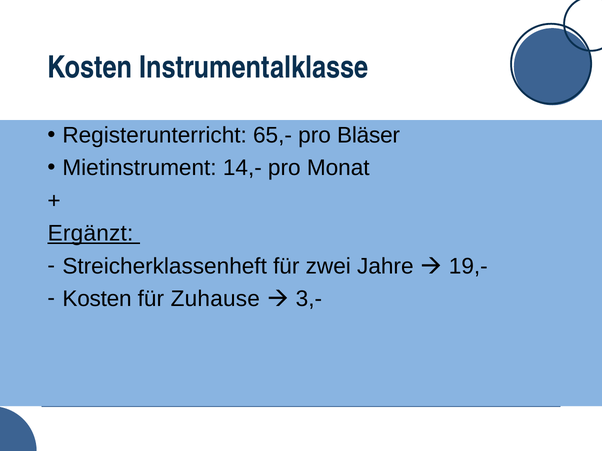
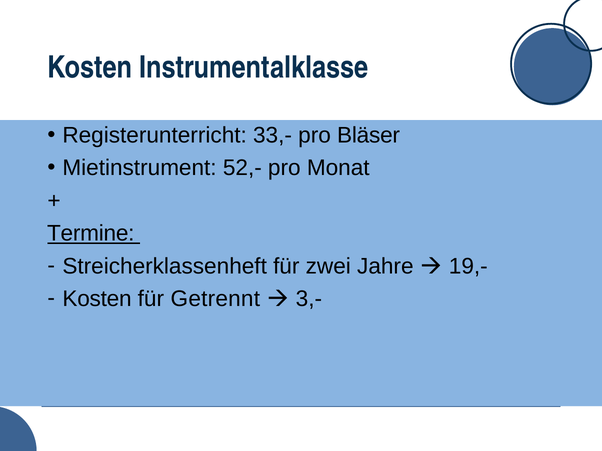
65,-: 65,- -> 33,- (272, 135)
14,-: 14,- -> 52,- (242, 168)
Ergänzt: Ergänzt -> Termine (91, 234)
Zuhause: Zuhause -> Getrennt (215, 299)
